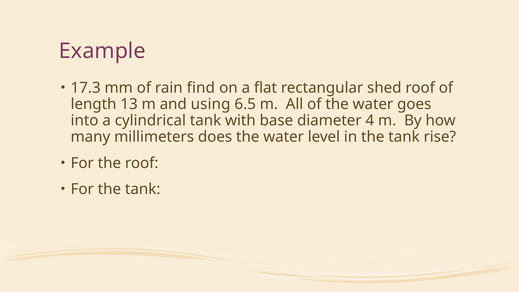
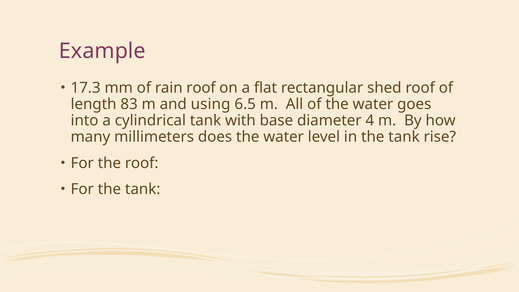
rain find: find -> roof (201, 88)
13: 13 -> 83 (129, 104)
